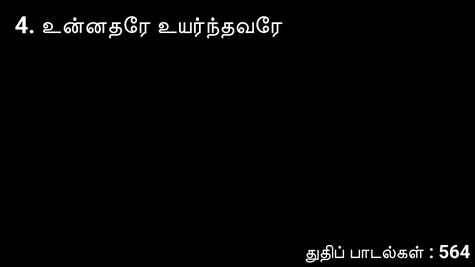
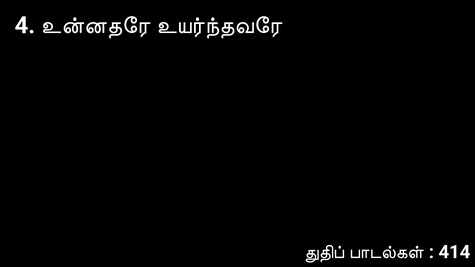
564: 564 -> 414 (454, 252)
